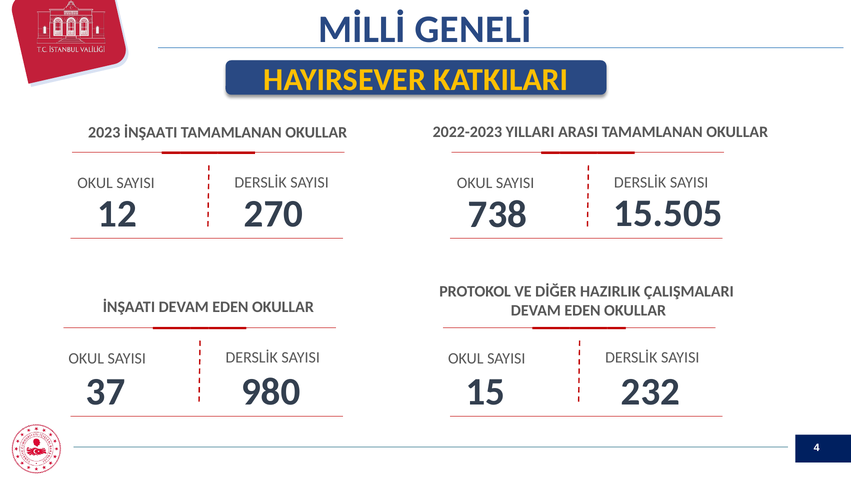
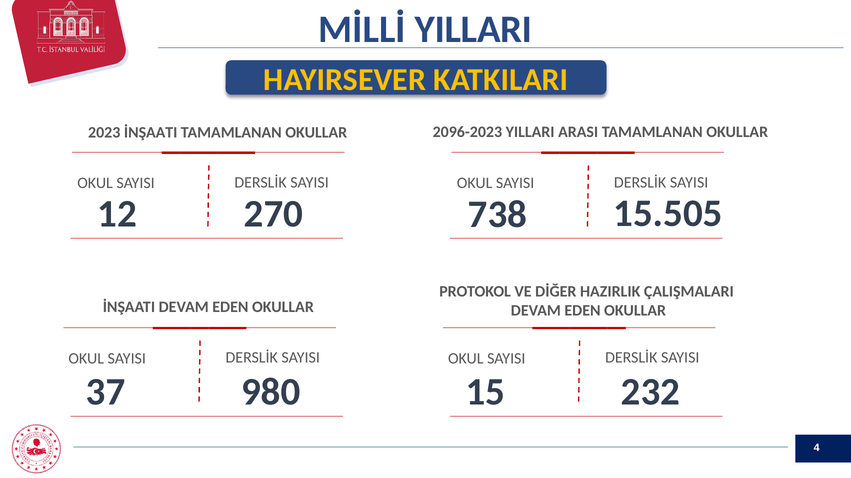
MİLLİ GENELİ: GENELİ -> YILLARI (474, 29)
2022-2023: 2022-2023 -> 2096-2023 (467, 132)
